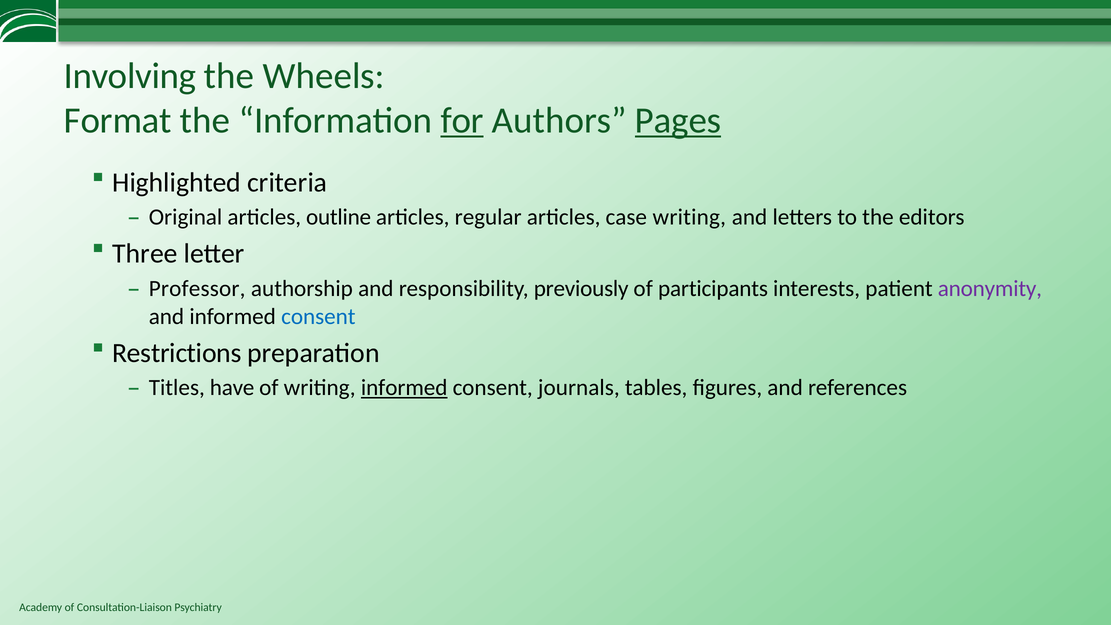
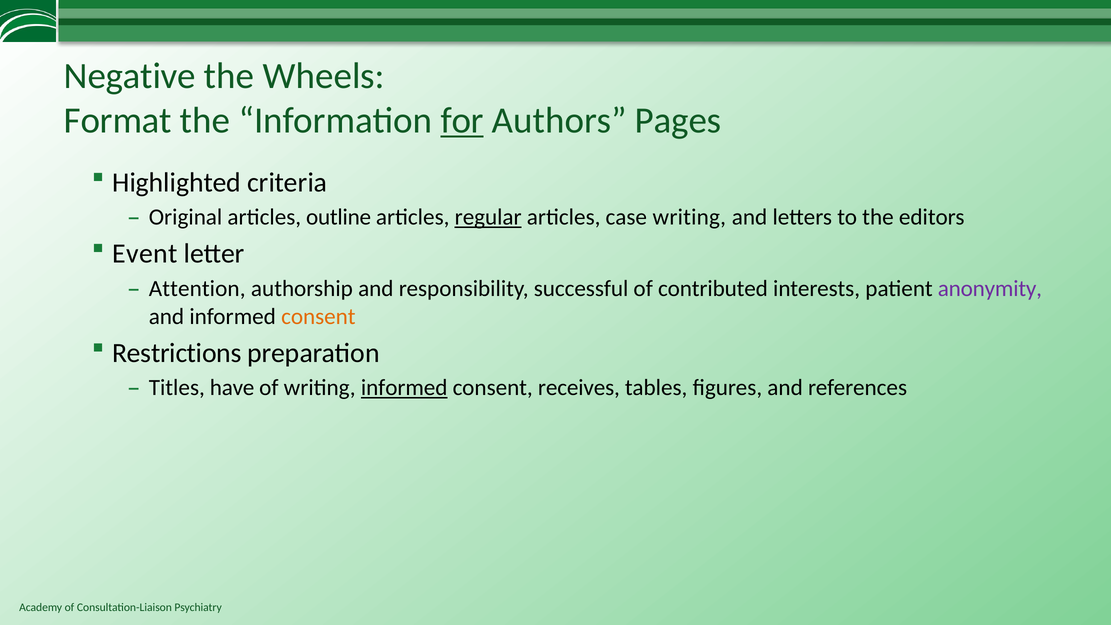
Involving: Involving -> Negative (130, 76)
Pages underline: present -> none (678, 121)
regular underline: none -> present (488, 217)
Three: Three -> Event (145, 254)
Professor: Professor -> Attention (197, 289)
previously: previously -> successful (581, 289)
participants: participants -> contributed (713, 289)
consent colour: blue -> orange (318, 316)
journals: journals -> receives (579, 388)
